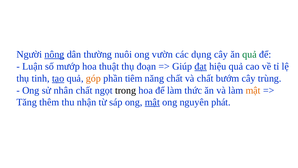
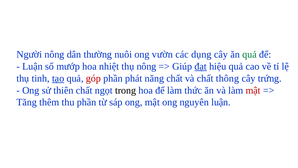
nông underline: present -> none (54, 54)
thuật: thuật -> nhiệt (109, 66)
thụ đoạn: đoạn -> nông (146, 66)
góp colour: orange -> red (93, 78)
tiêm: tiêm -> phát (134, 78)
bướm: bướm -> thông (228, 78)
trùng: trùng -> trứng (270, 78)
nhân: nhân -> thiên (63, 90)
mật colour: orange -> red (253, 90)
thu nhận: nhận -> phần (87, 102)
mật underline: present -> none (152, 102)
nguyên phát: phát -> luận (221, 102)
